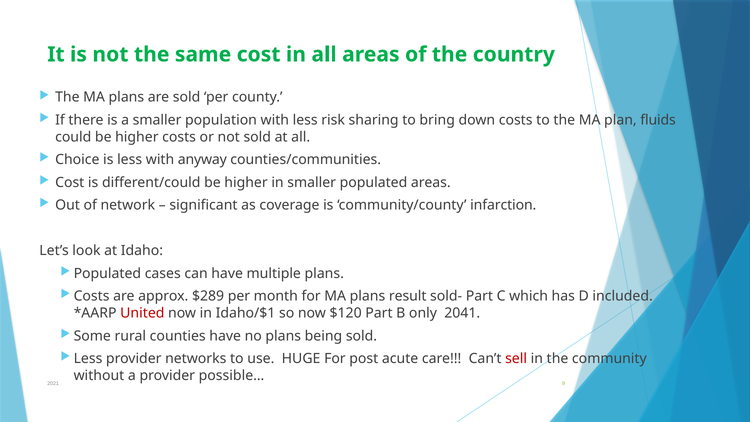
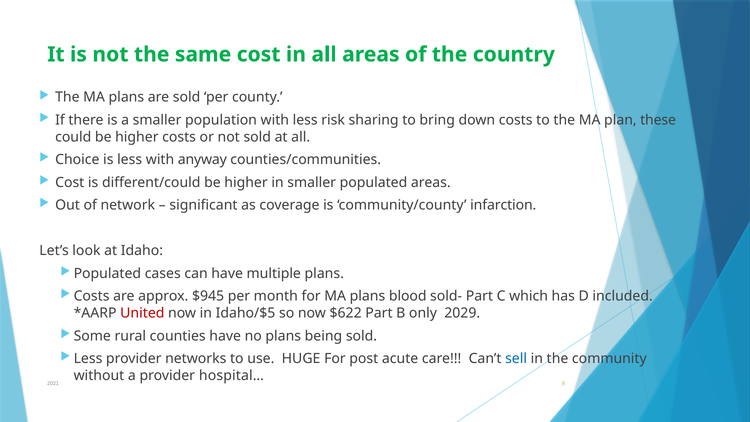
fluids: fluids -> these (658, 120)
$289: $289 -> $945 (208, 296)
result: result -> blood (408, 296)
Idaho/$1: Idaho/$1 -> Idaho/$5 (246, 313)
$120: $120 -> $622 (346, 313)
2041: 2041 -> 2029 (462, 313)
sell colour: red -> blue (516, 359)
possible…: possible… -> hospital… (231, 375)
